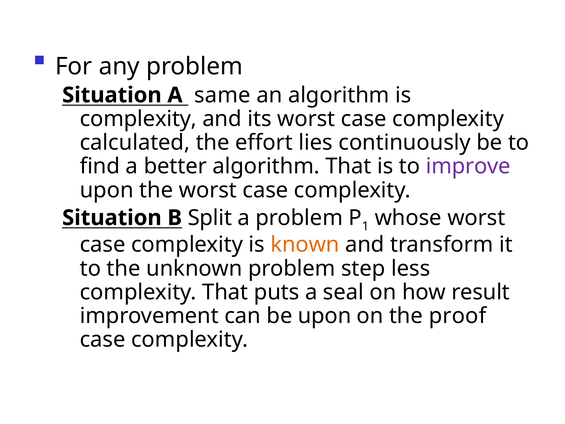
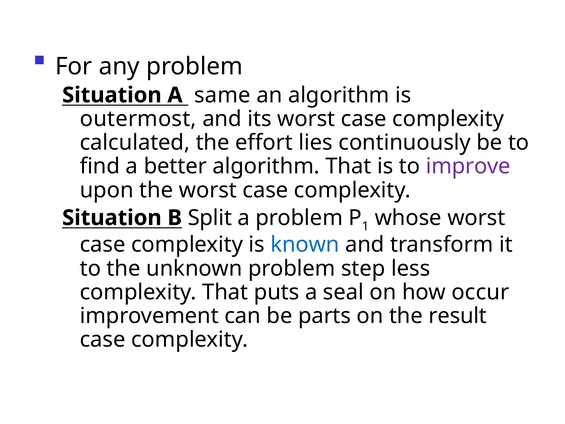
complexity: complexity -> outermost (138, 119)
known colour: orange -> blue (305, 245)
result: result -> occur (480, 292)
be upon: upon -> parts (325, 316)
proof: proof -> result (458, 316)
